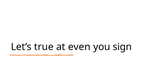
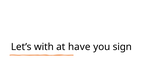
true: true -> with (44, 47)
even: even -> have (79, 47)
